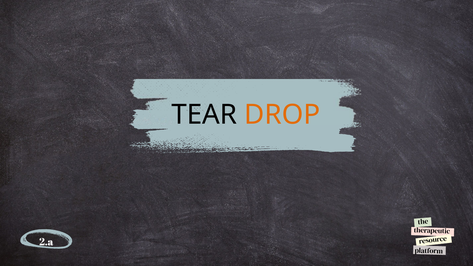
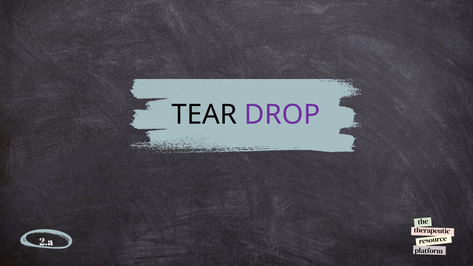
DROP colour: orange -> purple (282, 115)
